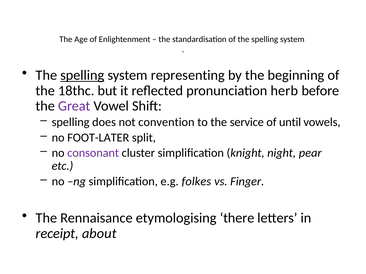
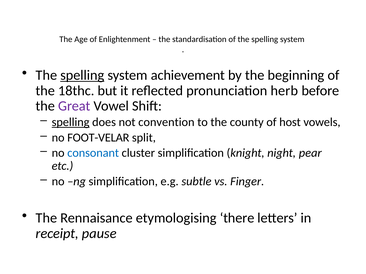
representing: representing -> achievement (188, 75)
spelling underline: none -> present (71, 122)
service: service -> county (247, 122)
until: until -> host (290, 122)
FOOT-LATER: FOOT-LATER -> FOOT-VELAR (98, 138)
consonant colour: purple -> blue (93, 153)
folkes: folkes -> subtle (196, 182)
about: about -> pause (99, 234)
